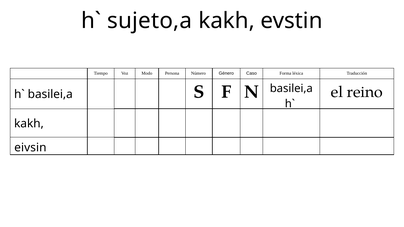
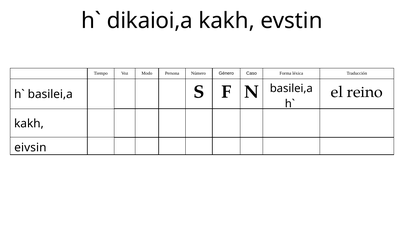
sujeto,a: sujeto,a -> dikaioi,a (150, 21)
